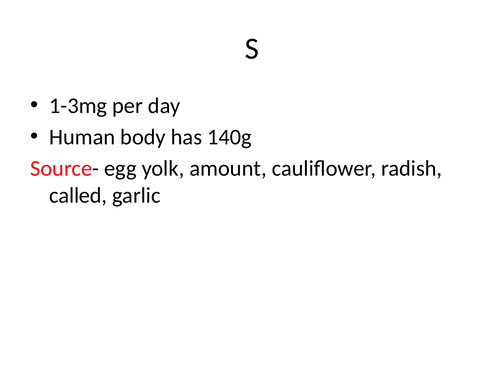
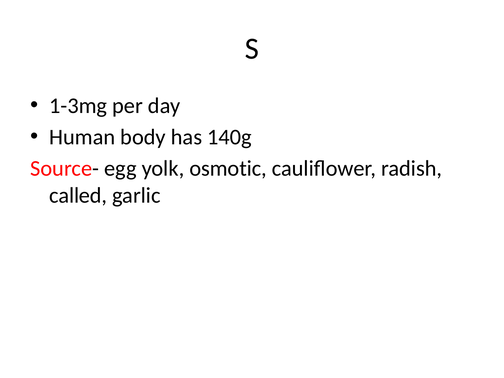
amount: amount -> osmotic (228, 168)
